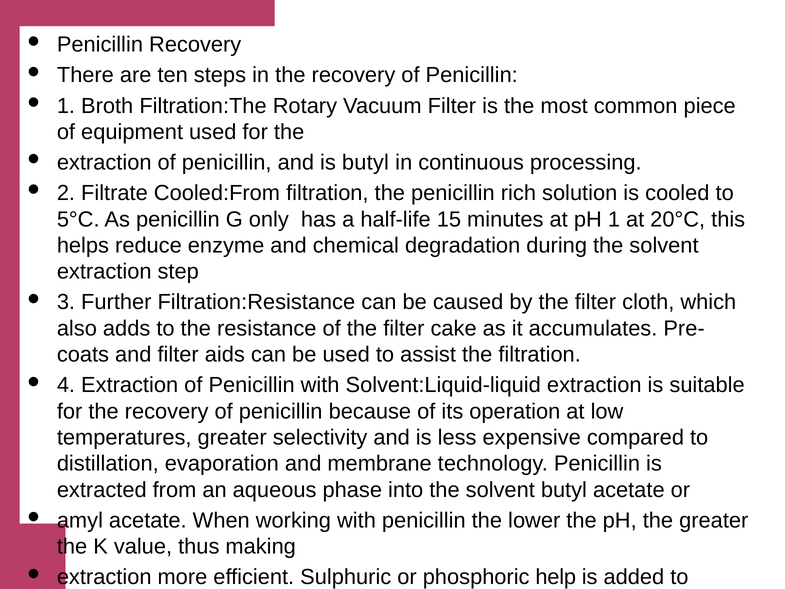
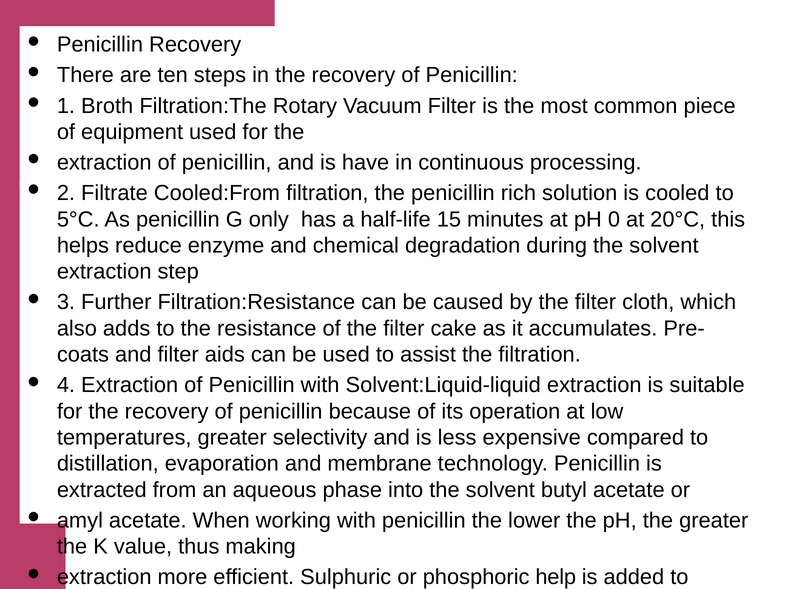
is butyl: butyl -> have (366, 163)
pH 1: 1 -> 0 (614, 219)
